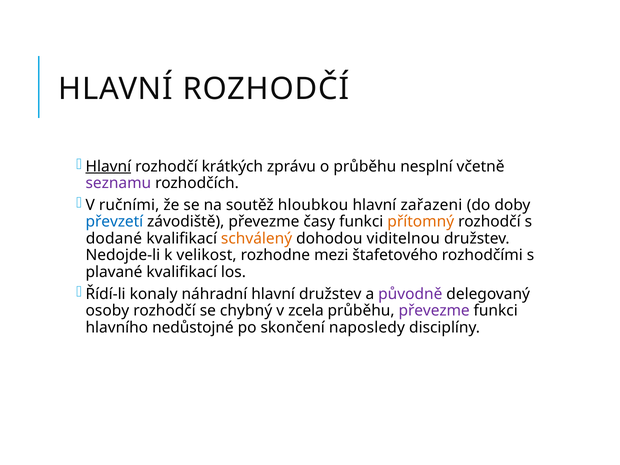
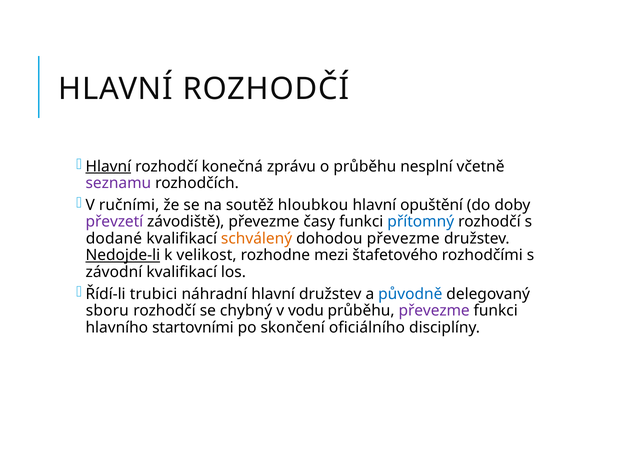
krátkých: krátkých -> konečná (232, 166)
zařazeni: zařazeni -> opuštění (432, 205)
převzetí colour: blue -> purple (114, 222)
přítomný colour: orange -> blue (421, 222)
dohodou viditelnou: viditelnou -> převezme (403, 239)
Nedojde-li underline: none -> present (123, 255)
plavané: plavané -> závodní (114, 272)
konaly: konaly -> trubici (154, 294)
původně colour: purple -> blue (410, 294)
osoby: osoby -> sboru (107, 311)
zcela: zcela -> vodu (306, 311)
nedůstojné: nedůstojné -> startovními (193, 327)
naposledy: naposledy -> oficiálního (367, 327)
